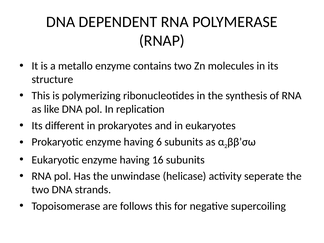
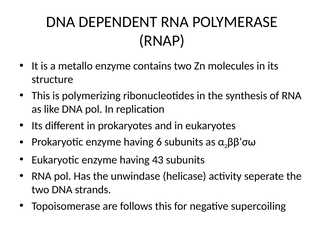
16: 16 -> 43 (158, 160)
